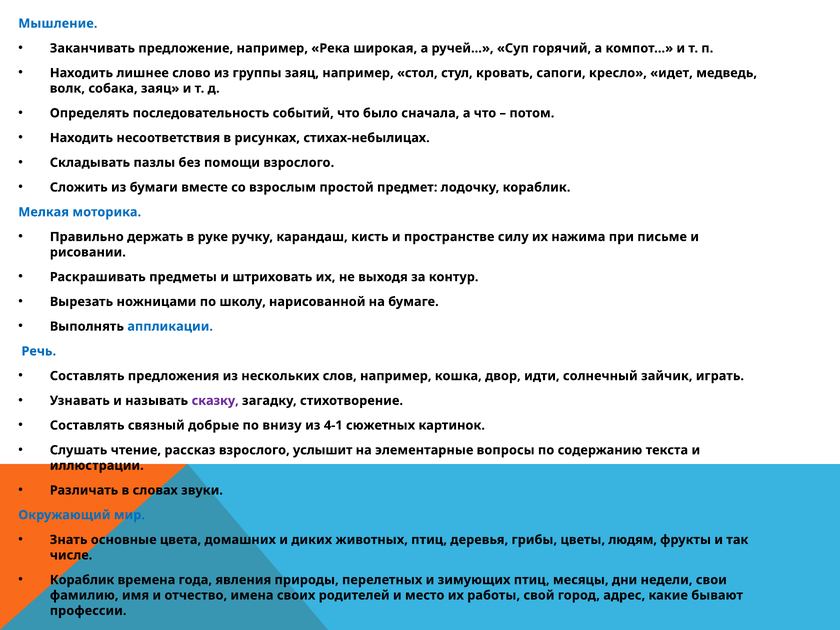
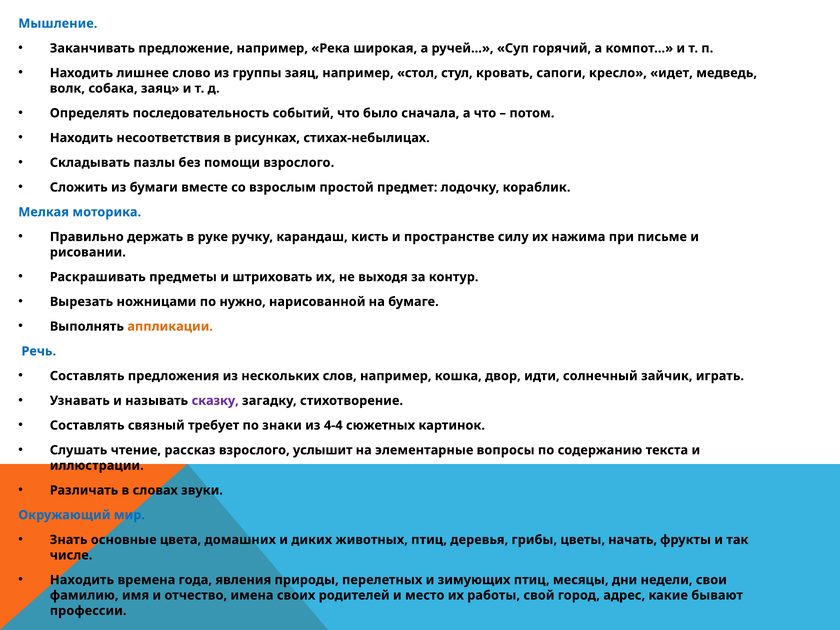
школу: школу -> нужно (243, 302)
аппликации colour: blue -> orange (170, 326)
добрые: добрые -> требует (214, 425)
внизу: внизу -> знаки (282, 425)
4-1: 4-1 -> 4-4 (333, 425)
людям: людям -> начать (633, 540)
Кораблик: Кораблик -> Находить (82, 580)
